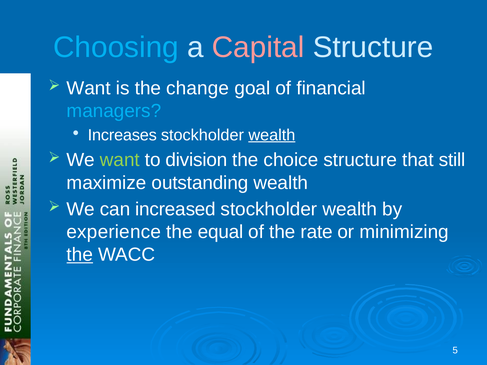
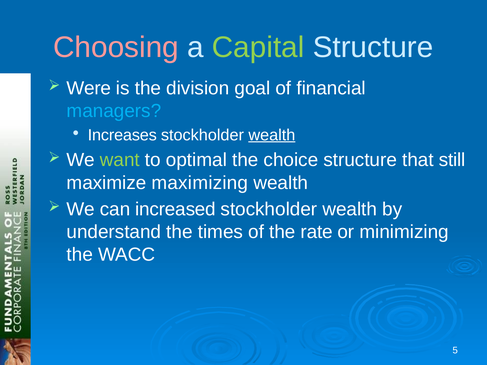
Choosing colour: light blue -> pink (116, 47)
Capital colour: pink -> light green (258, 47)
Want: Want -> Were (89, 88)
change: change -> division (198, 88)
division: division -> optimal (196, 160)
outstanding: outstanding -> maximizing (200, 183)
experience: experience -> understand (114, 232)
equal: equal -> times (220, 232)
the underline: present -> none (80, 255)
